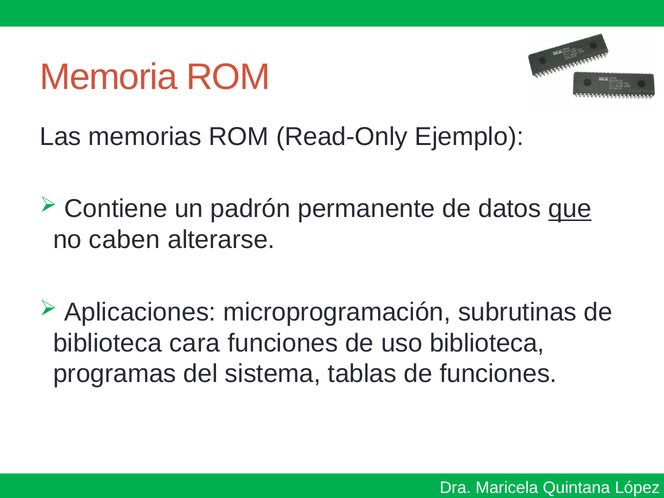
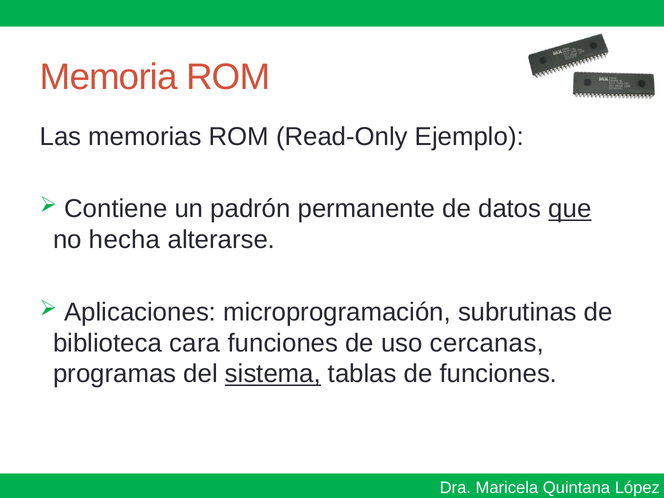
caben: caben -> hecha (125, 240)
uso biblioteca: biblioteca -> cercanas (487, 343)
sistema underline: none -> present (273, 374)
